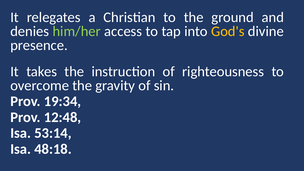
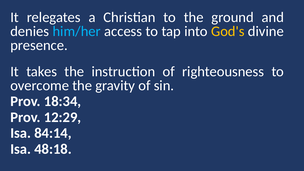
him/her colour: light green -> light blue (77, 31)
19:34: 19:34 -> 18:34 (63, 101)
12:48: 12:48 -> 12:29 (63, 117)
53:14: 53:14 -> 84:14 (53, 133)
